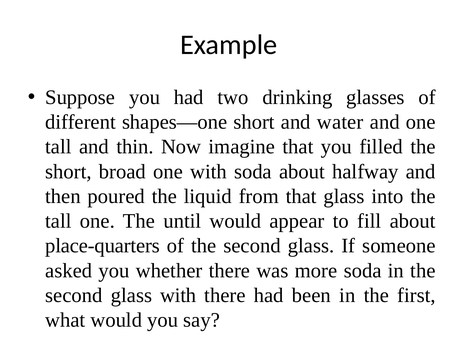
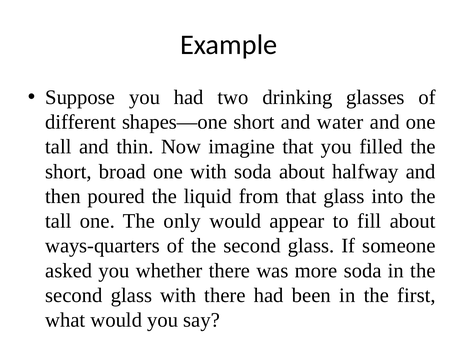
until: until -> only (182, 221)
place-quarters: place-quarters -> ways-quarters (103, 246)
